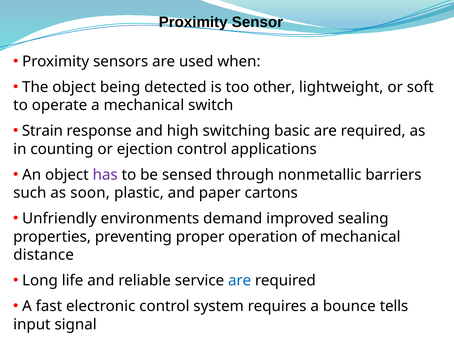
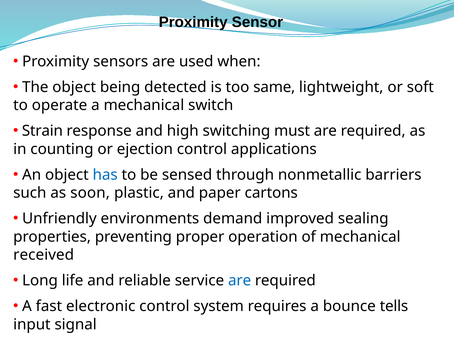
other: other -> same (274, 87)
basic: basic -> must (292, 131)
has colour: purple -> blue (105, 175)
distance: distance -> received (44, 255)
